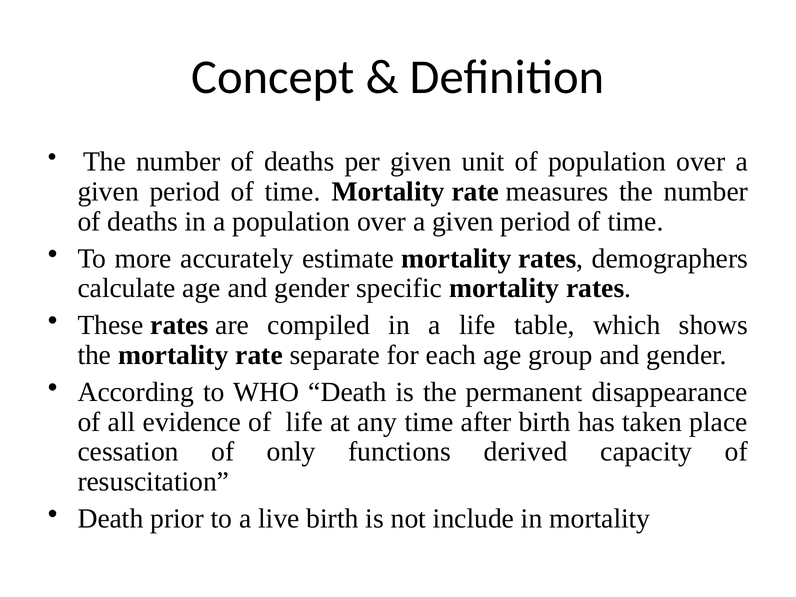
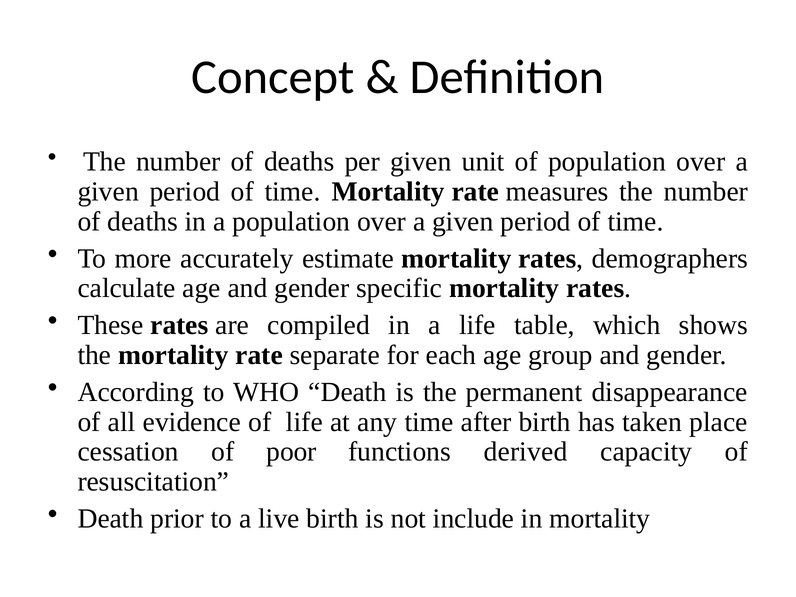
only: only -> poor (291, 452)
